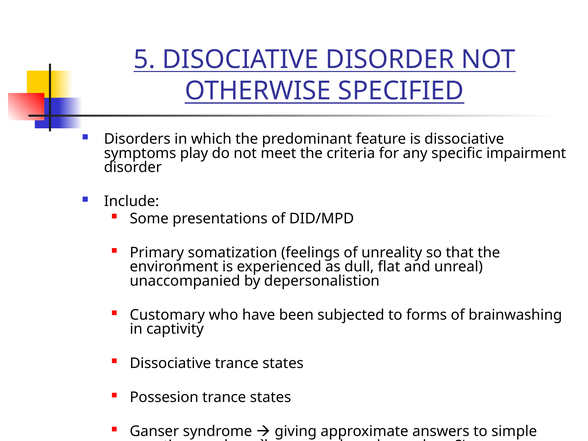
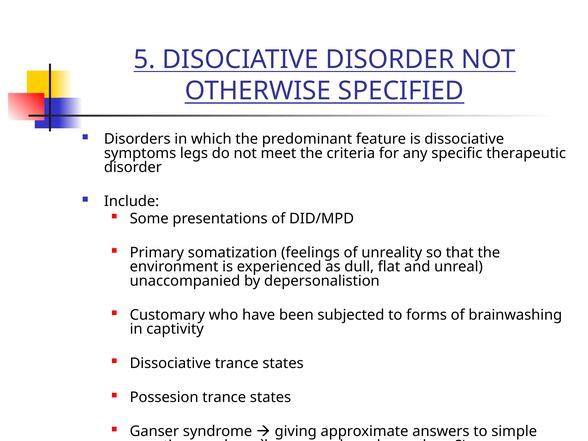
symptoms play: play -> legs (194, 153)
impairment: impairment -> therapeutic (526, 153)
